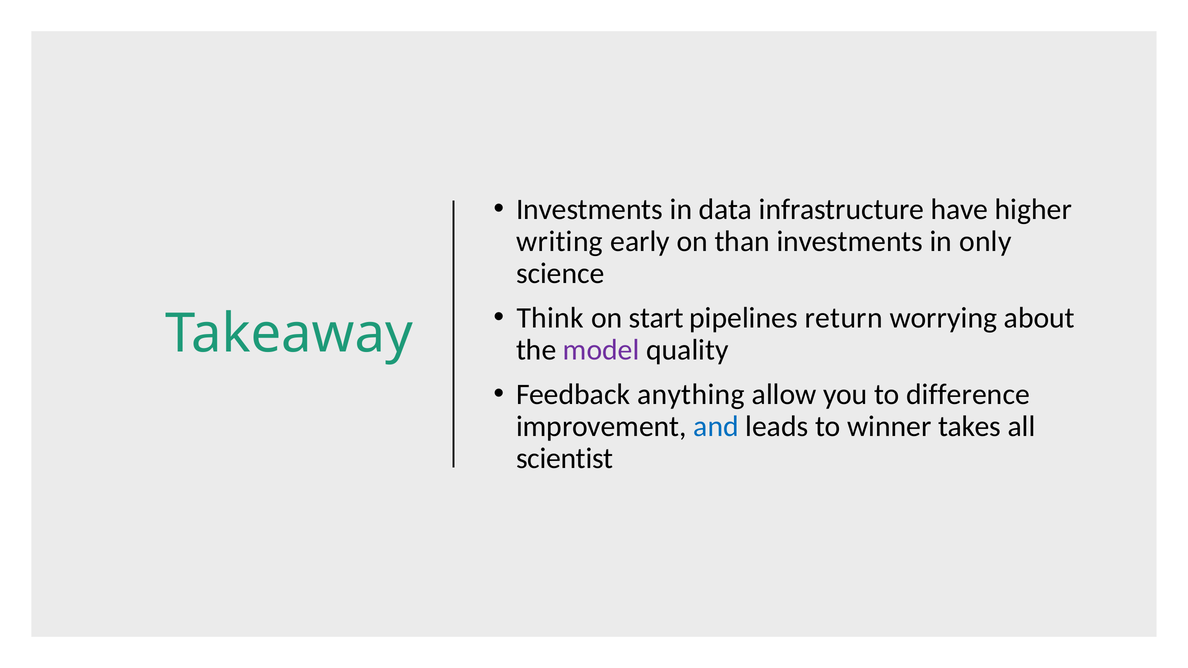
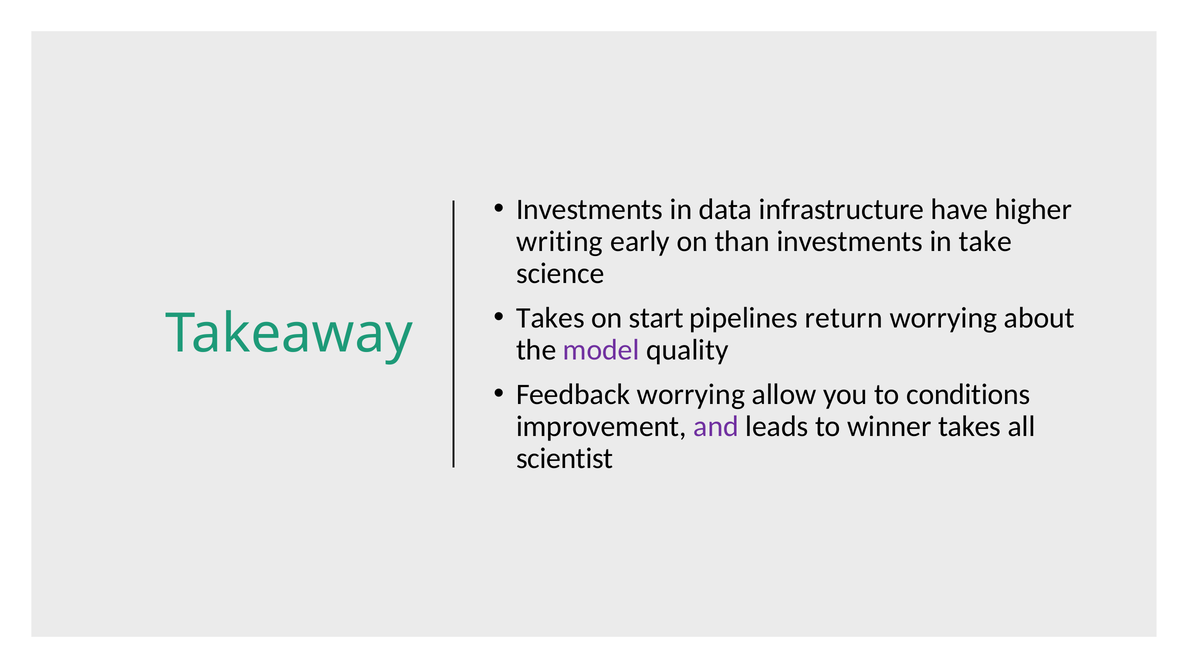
only: only -> take (985, 241)
Think: Think -> Takes (550, 318)
Feedback anything: anything -> worrying (691, 394)
difference: difference -> conditions (968, 394)
and colour: blue -> purple (716, 426)
